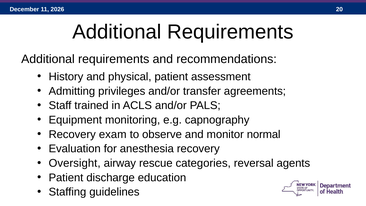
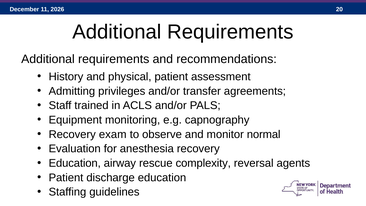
Oversight: Oversight -> Education (75, 163)
categories: categories -> complexity (203, 163)
